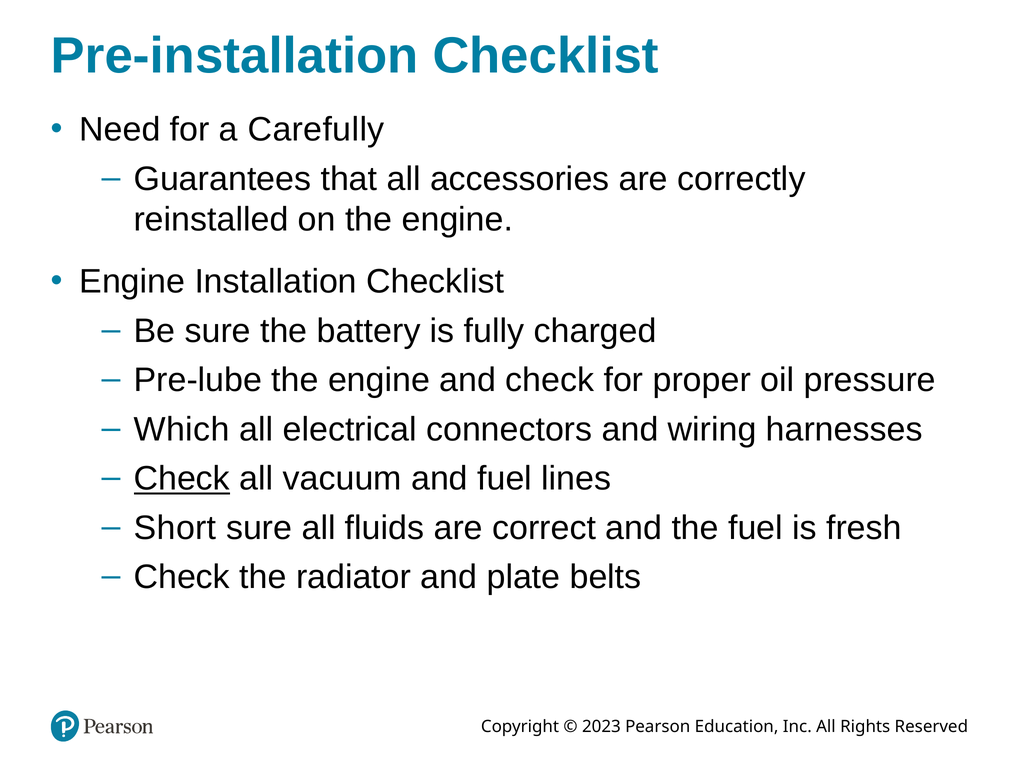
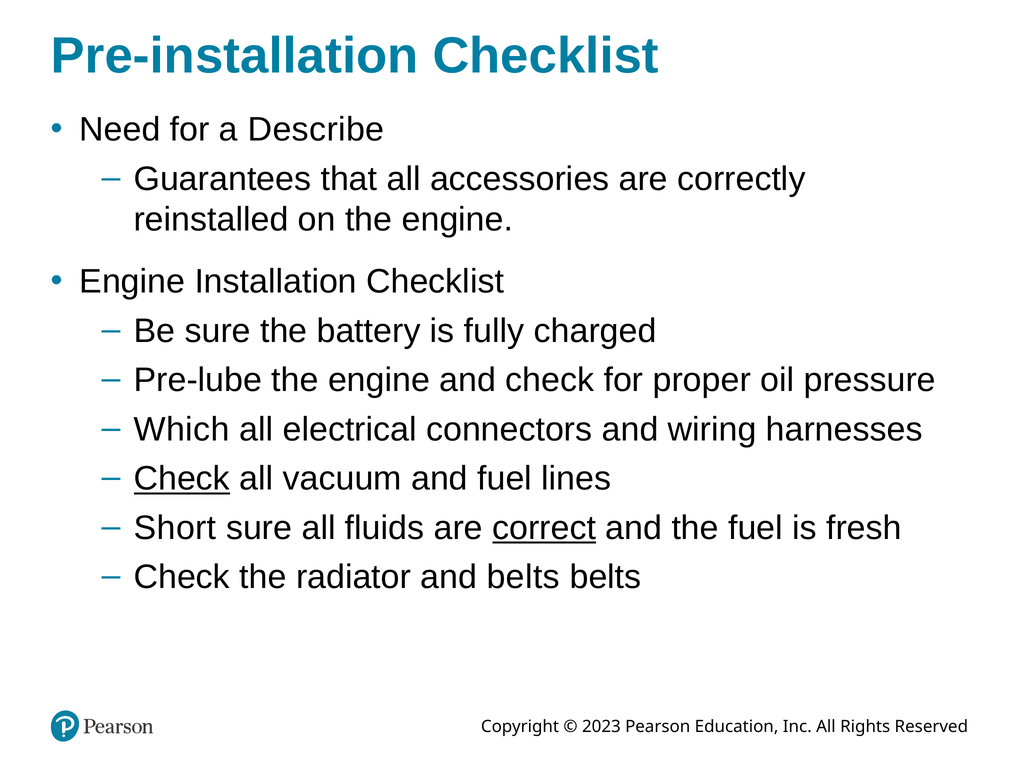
Carefully: Carefully -> Describe (316, 130)
correct underline: none -> present (544, 528)
and plate: plate -> belts (523, 577)
